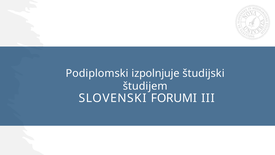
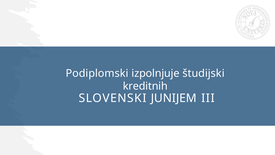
študijem: študijem -> kreditnih (145, 86)
FORUMI: FORUMI -> JUNIJEM (174, 98)
